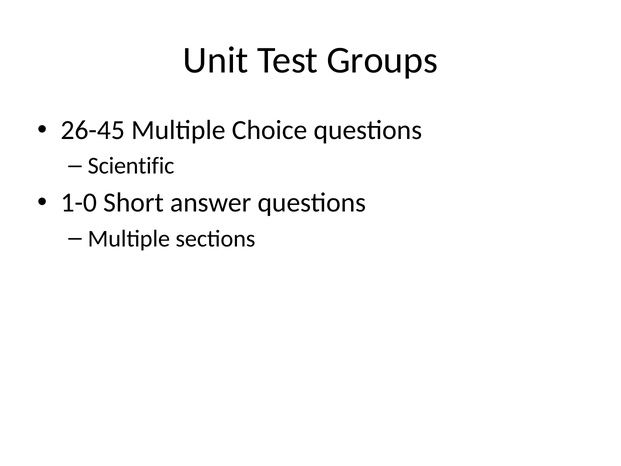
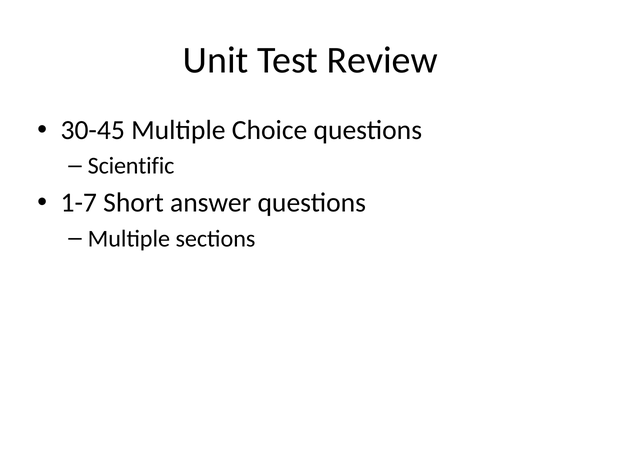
Groups: Groups -> Review (382, 60)
26-45: 26-45 -> 30-45 (93, 130)
1-0: 1-0 -> 1-7 (79, 203)
